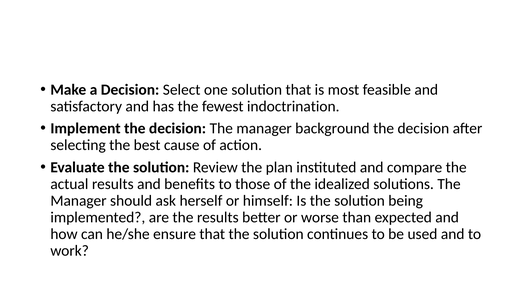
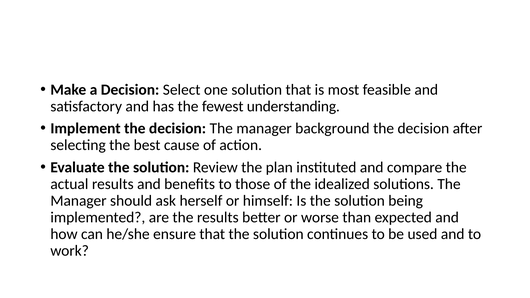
indoctrination: indoctrination -> understanding (293, 106)
